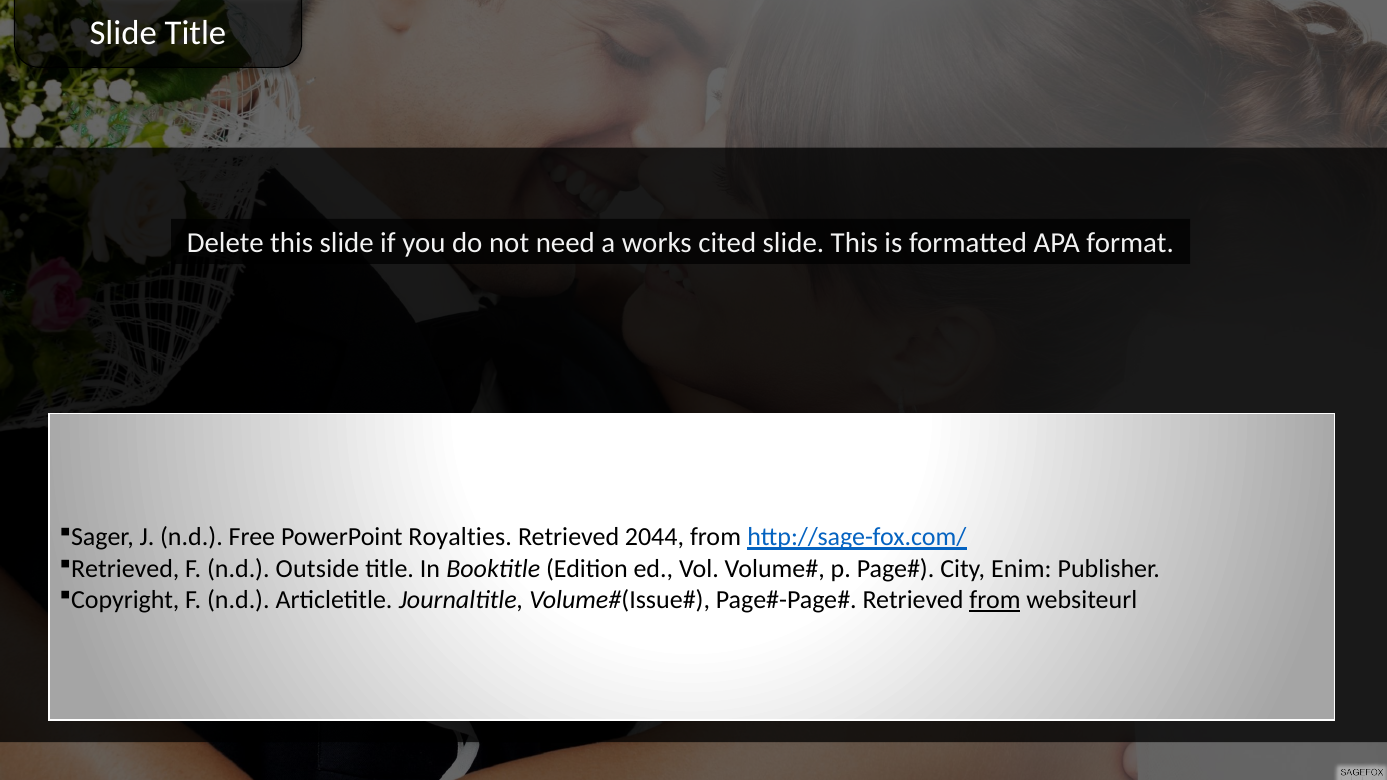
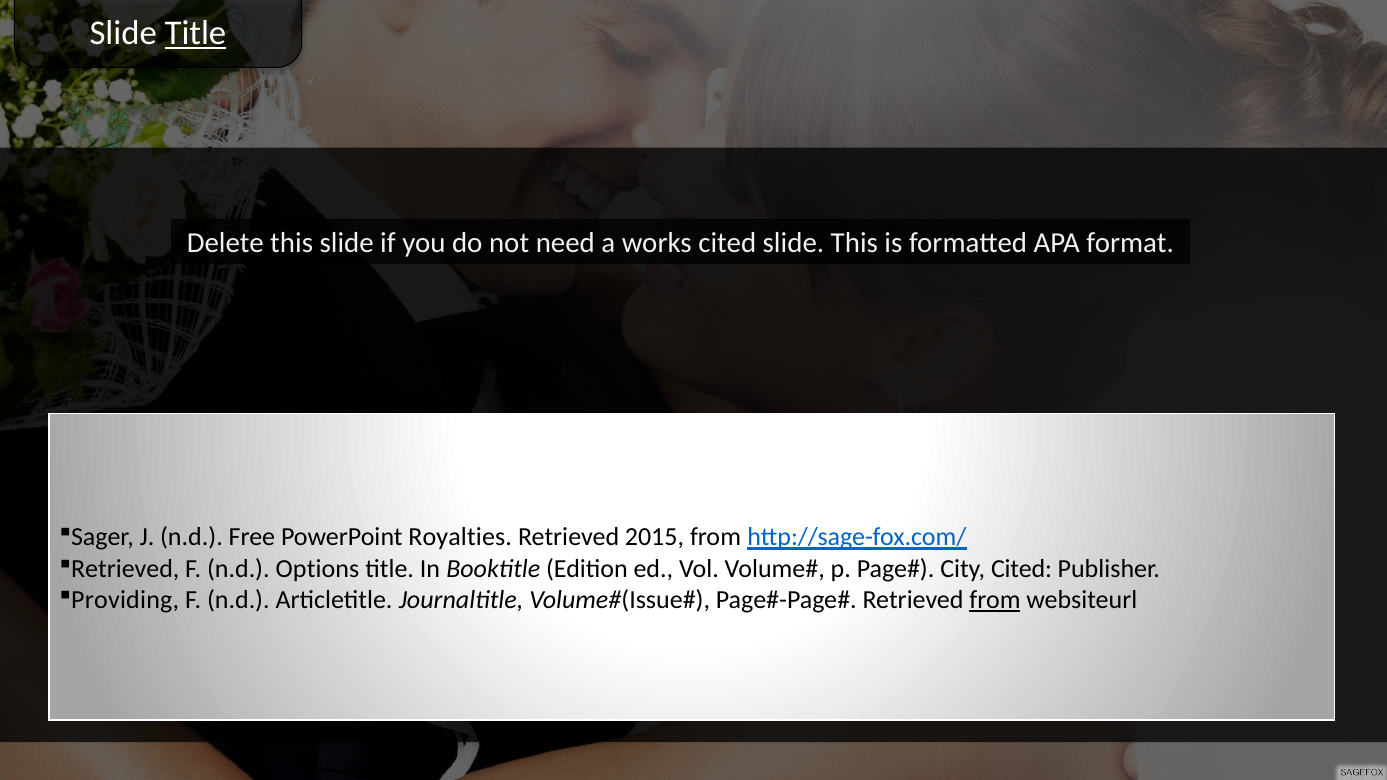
Title underline: none -> present (195, 33)
2044: 2044 -> 2015 (654, 537)
Outside: Outside -> Options (318, 569)
City Enim: Enim -> Cited (1022, 569)
Copyright: Copyright -> Providing (125, 600)
